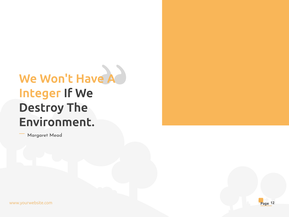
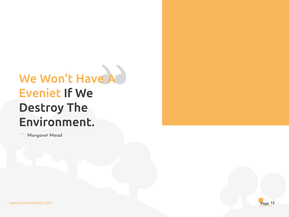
Integer: Integer -> Eveniet (40, 93)
